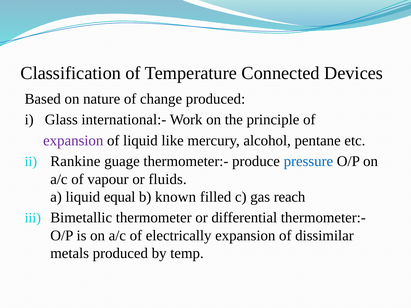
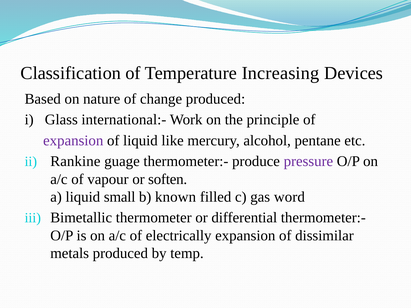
Connected: Connected -> Increasing (281, 73)
pressure colour: blue -> purple (308, 161)
fluids: fluids -> soften (168, 179)
equal: equal -> small (120, 197)
reach: reach -> word (289, 197)
